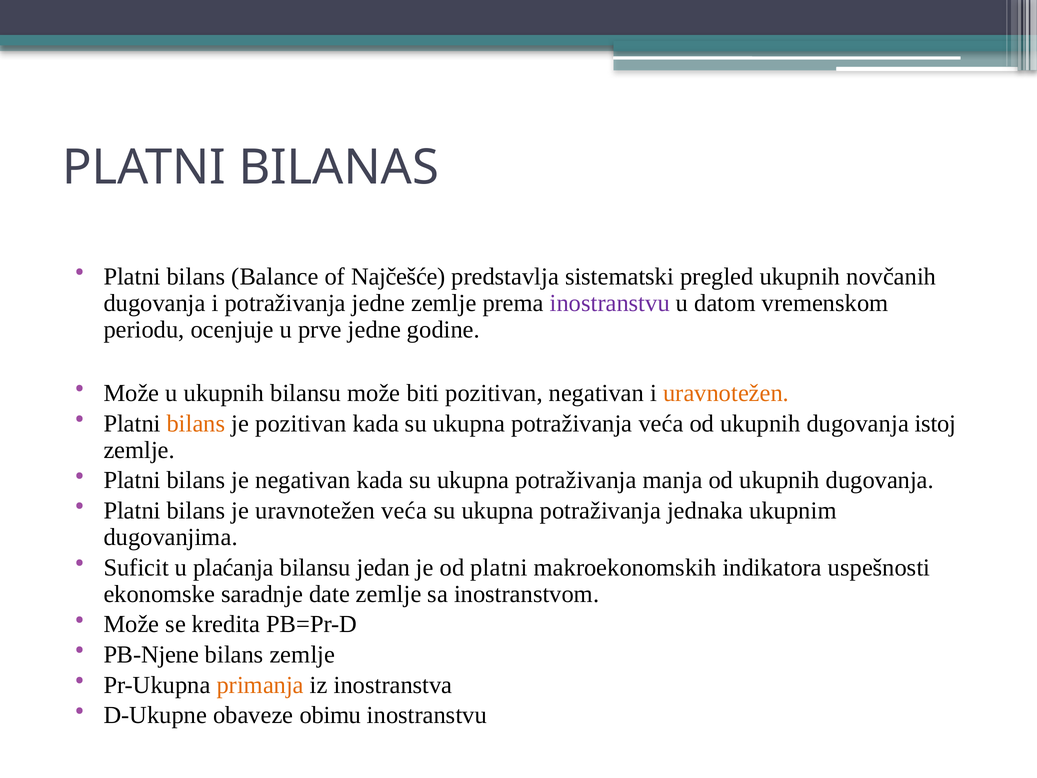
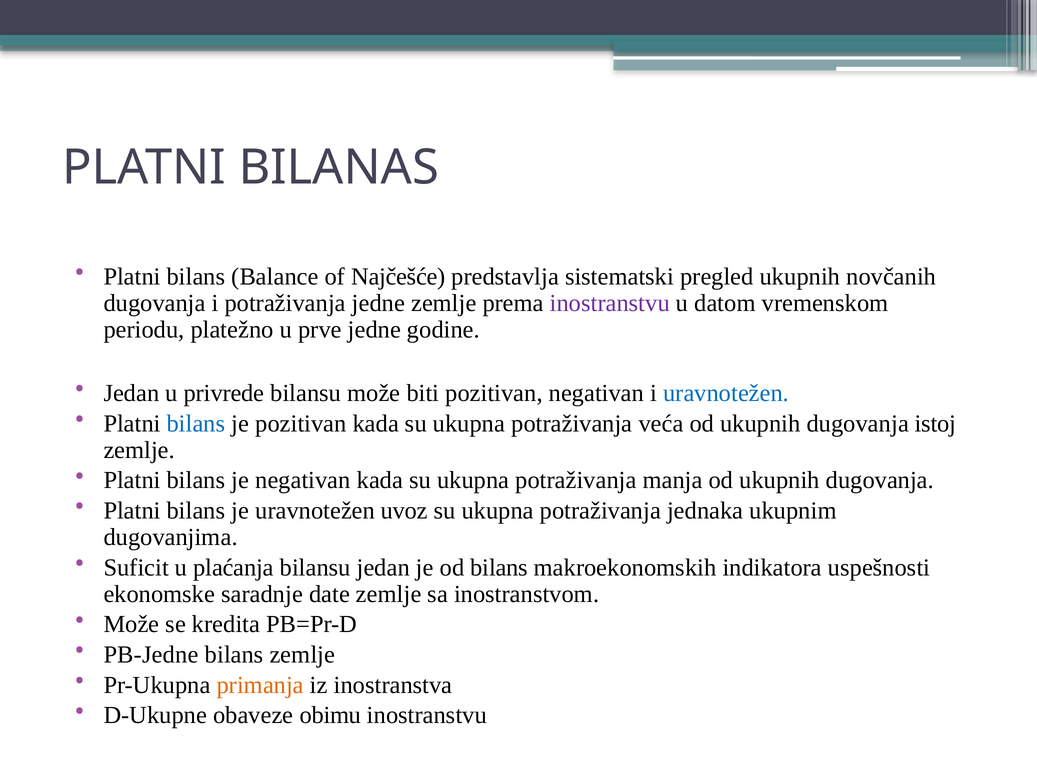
ocenjuje: ocenjuje -> platežno (232, 330)
Može: Može -> Jedan (131, 393)
u ukupnih: ukupnih -> privrede (224, 393)
uravnotežen colour: orange -> blue (726, 393)
bilans colour: orange -> blue (196, 423)
uravnotežen veća: veća -> uvoz (404, 511)
od platni: platni -> bilans (499, 567)
PB-Njene: PB-Njene -> PB-Jedne (151, 654)
